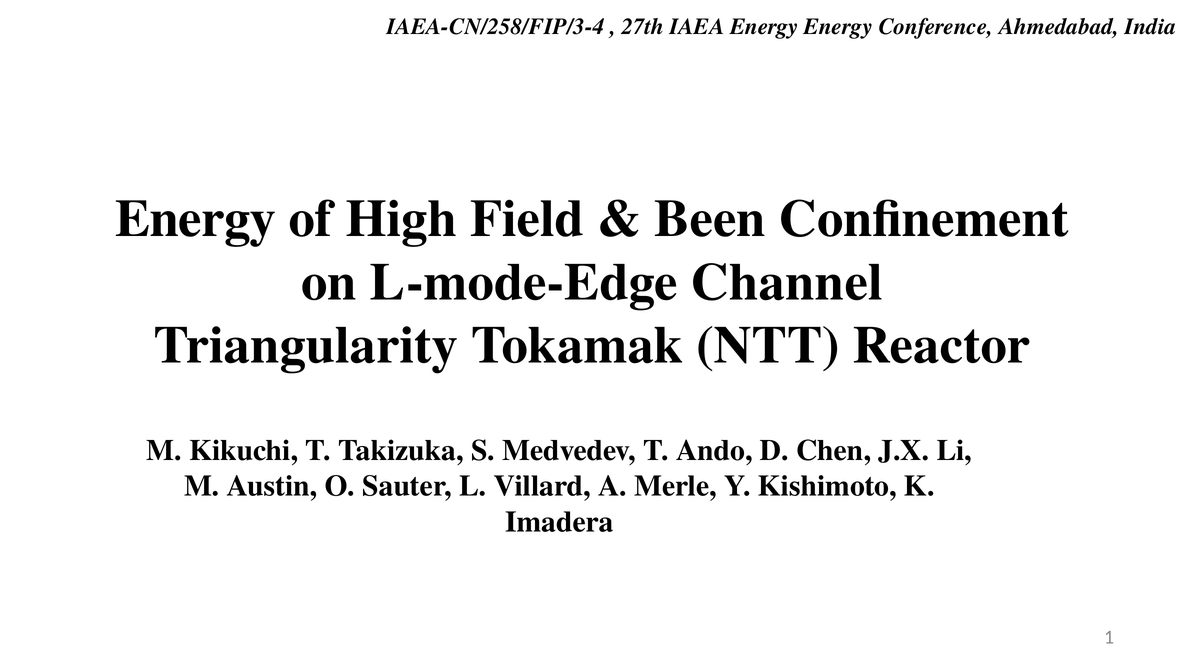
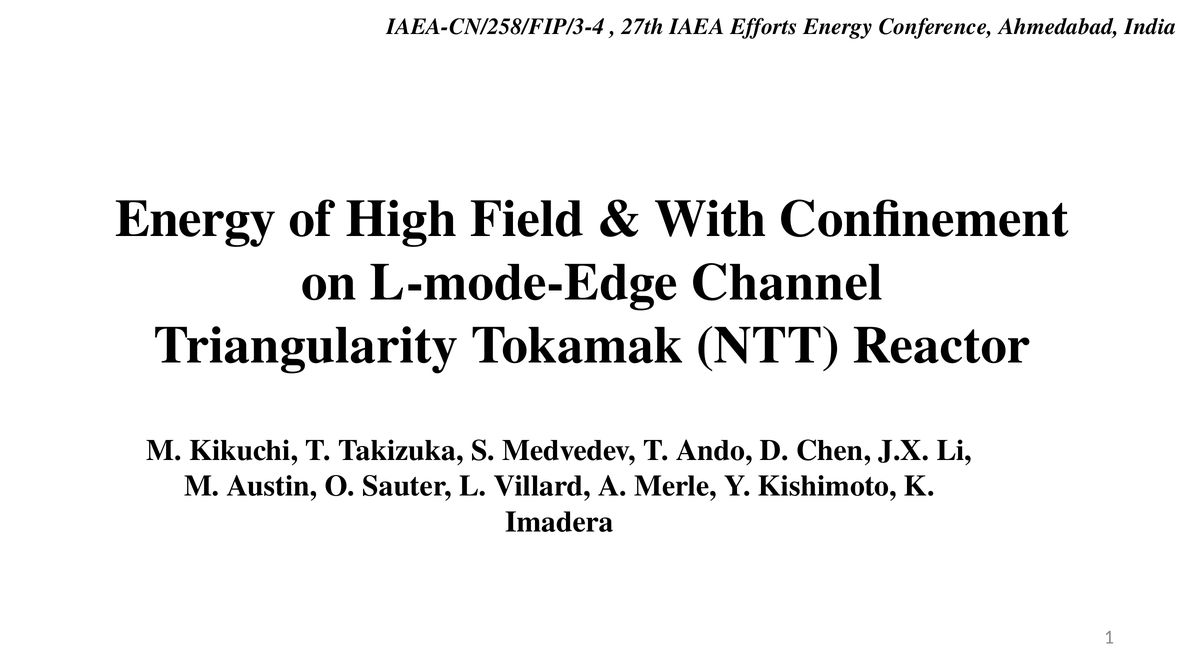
IAEA Energy: Energy -> Efforts (764, 27)
Been: Been -> With (710, 219)
